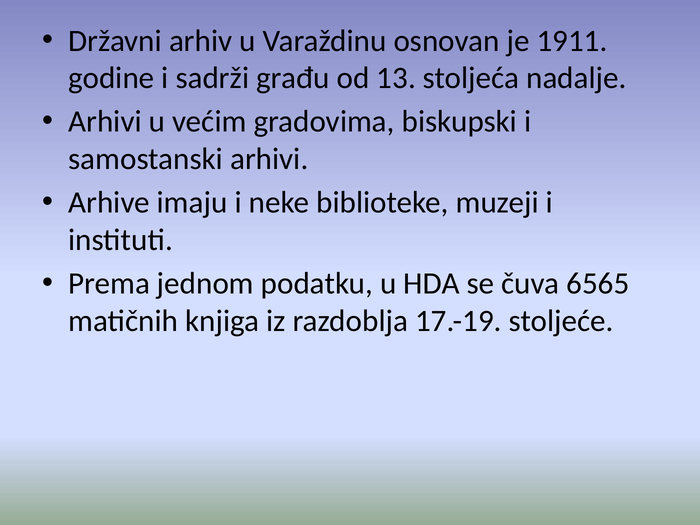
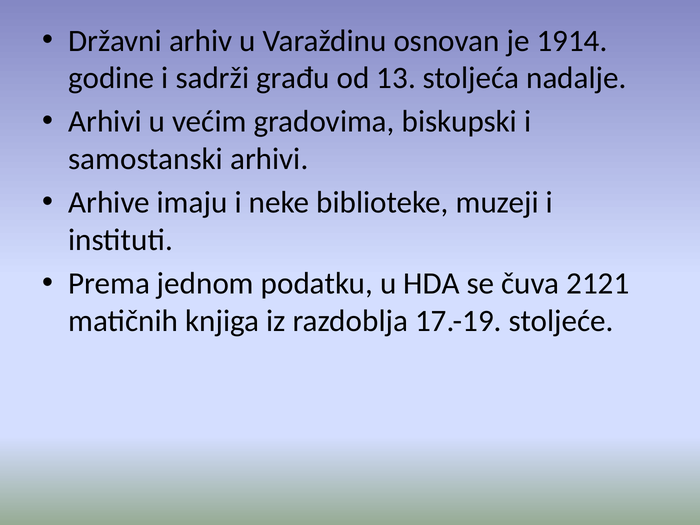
1911: 1911 -> 1914 (572, 41)
6565: 6565 -> 2121 (598, 283)
